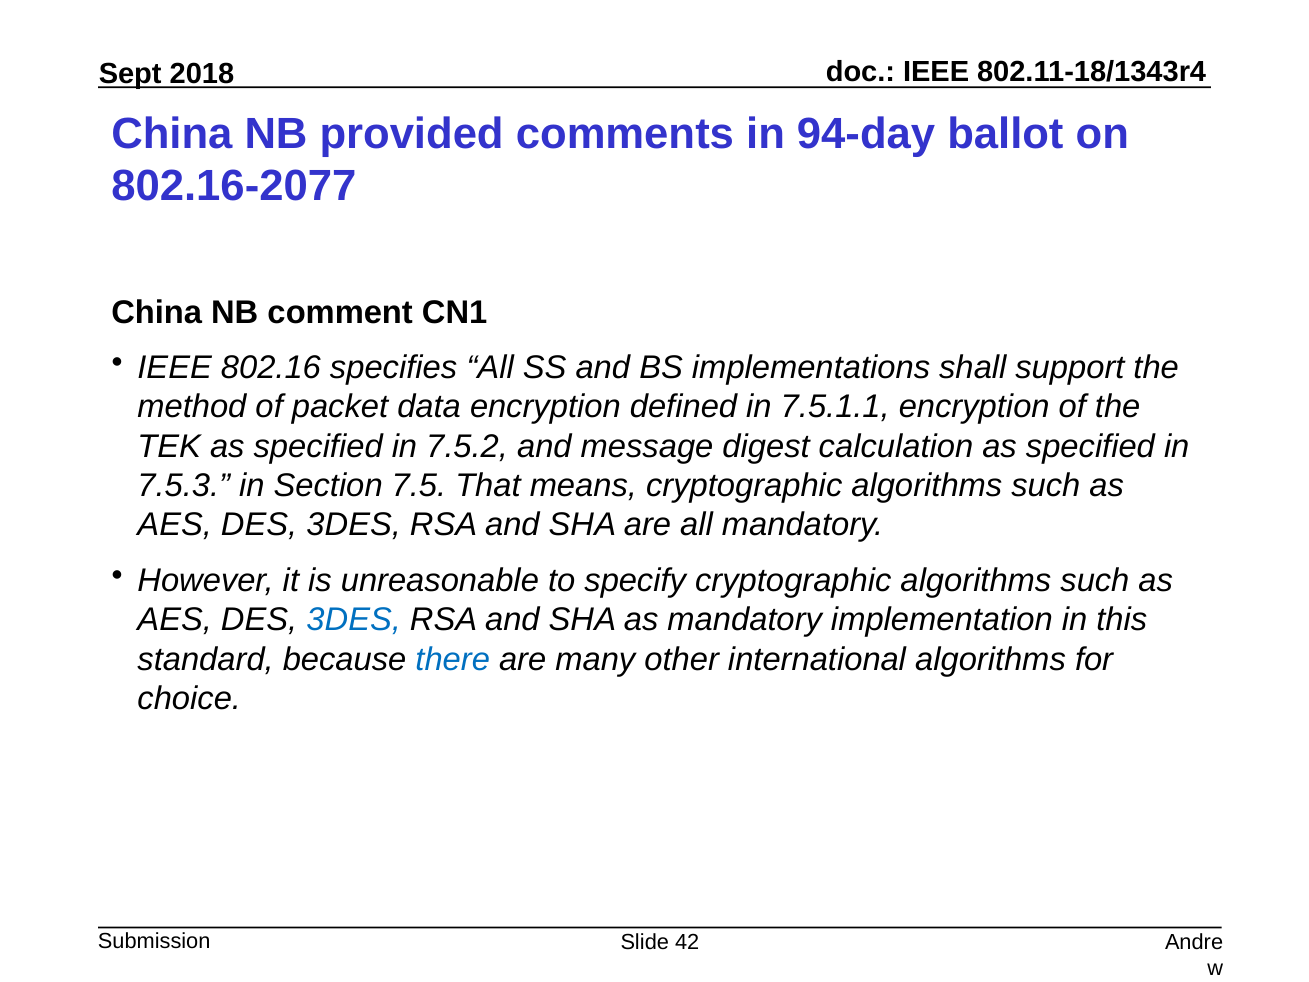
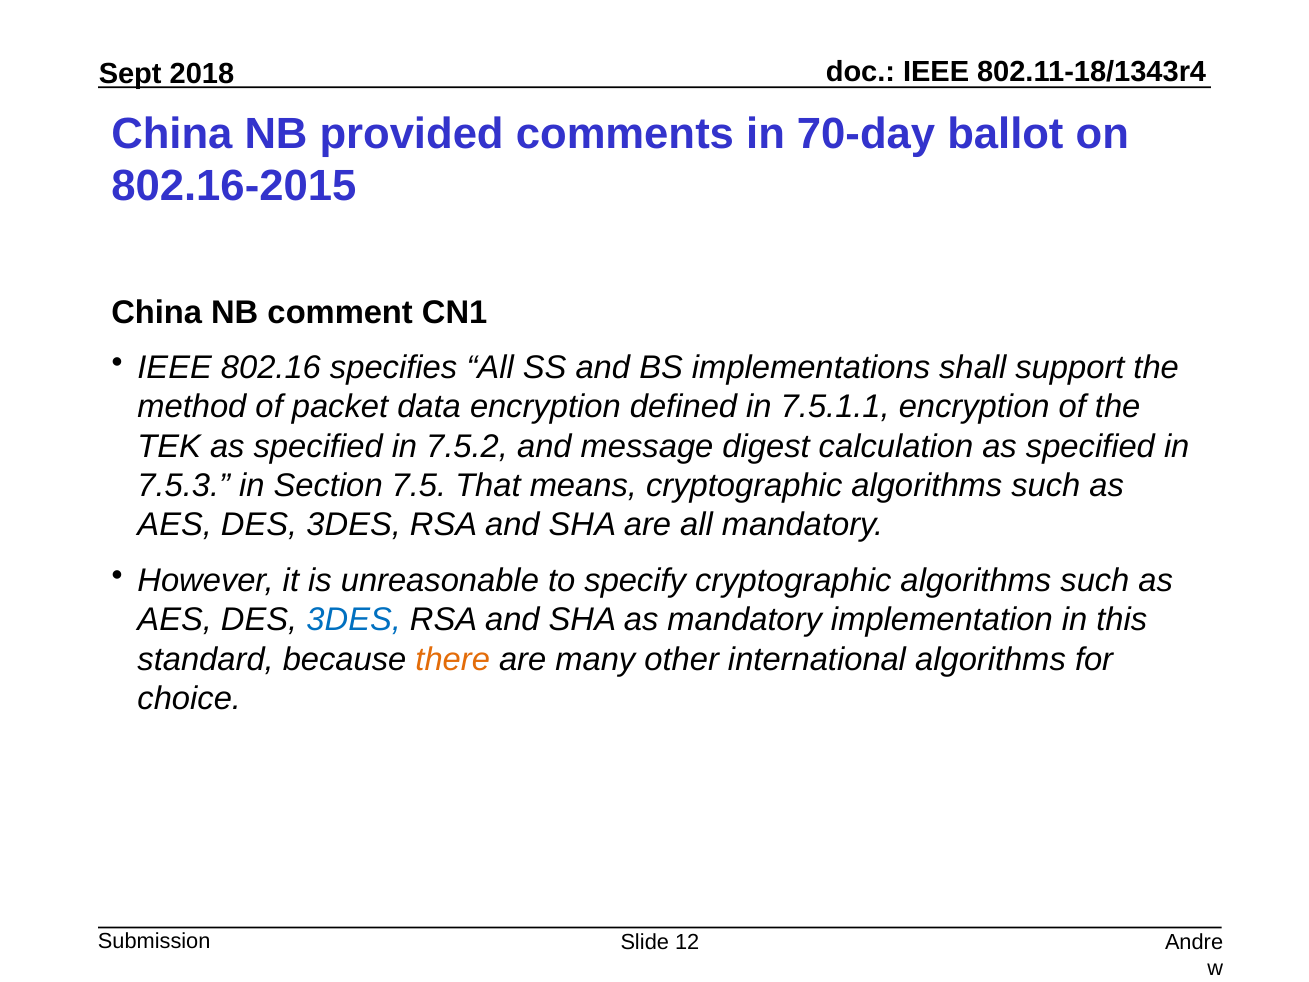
94-day: 94-day -> 70-day (866, 134)
802.16-2077: 802.16-2077 -> 802.16-2015 (234, 186)
there colour: blue -> orange (453, 659)
42: 42 -> 12 (687, 942)
